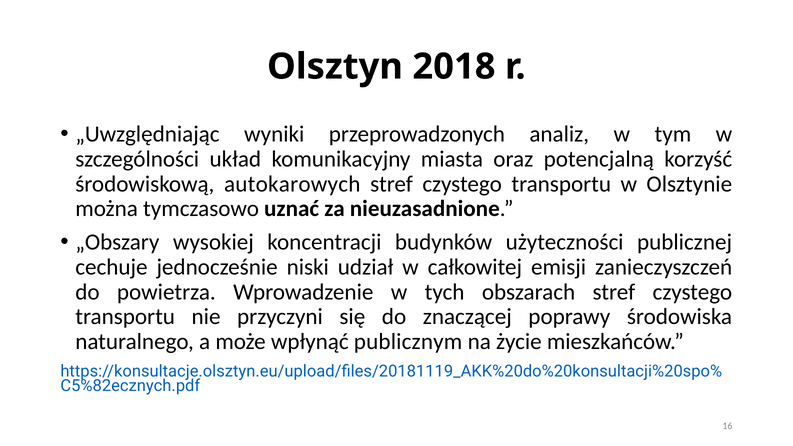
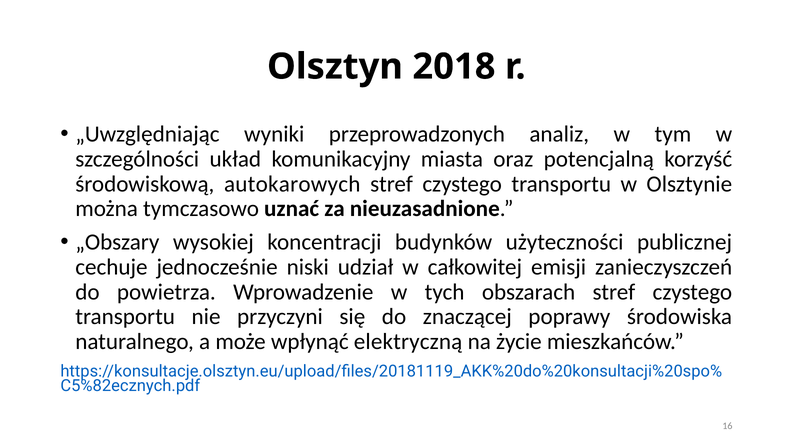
publicznym: publicznym -> elektryczną (408, 342)
